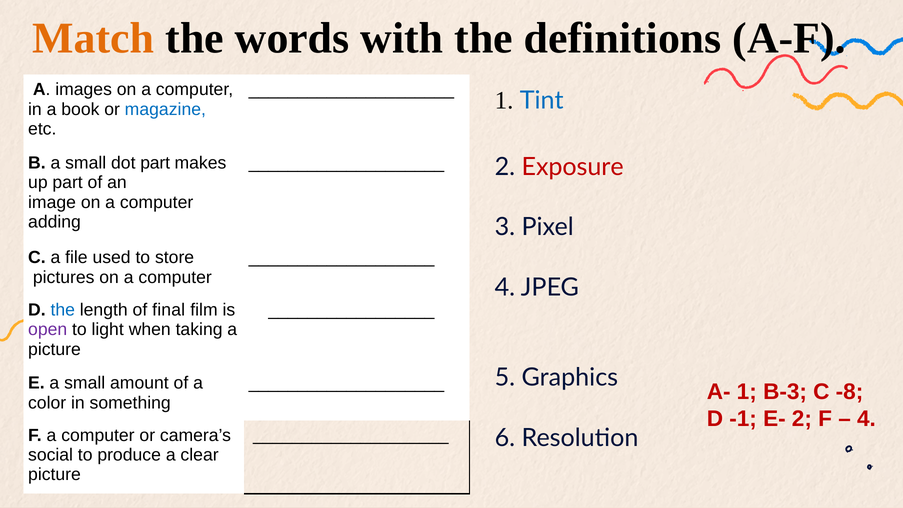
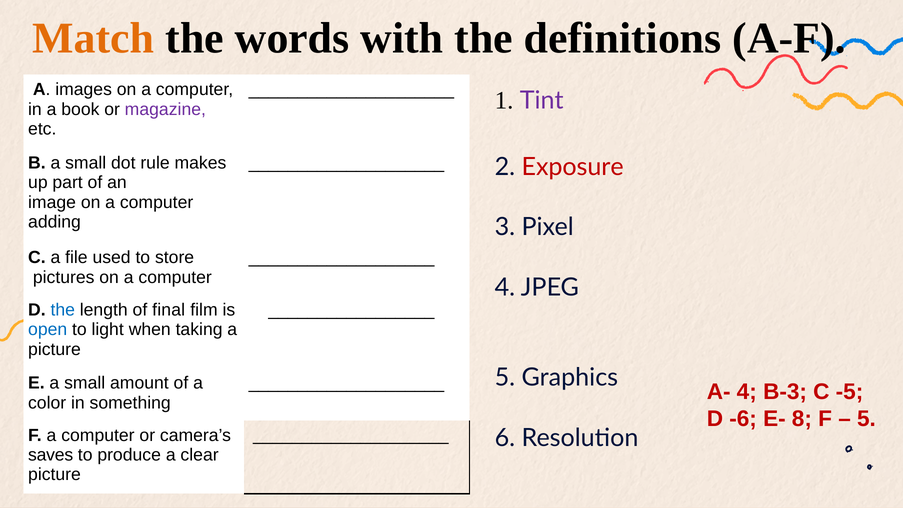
Tint colour: blue -> purple (542, 101)
magazine colour: blue -> purple (165, 109)
dot part: part -> rule (155, 163)
open colour: purple -> blue (48, 329)
A- 1: 1 -> 4 (747, 392)
-8: -8 -> -5 (849, 392)
-1: -1 -> -6 (743, 419)
E- 2: 2 -> 8 (802, 419)
4: 4 -> 5 (866, 419)
social: social -> saves (51, 455)
